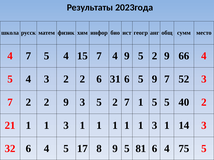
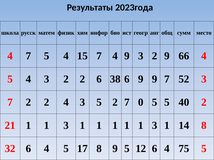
4 9 5: 5 -> 3 (141, 56)
31: 31 -> 38 (115, 79)
6 5: 5 -> 9 (141, 79)
2 2 9: 9 -> 4 (66, 103)
7 1: 1 -> 0 (141, 103)
14 3: 3 -> 8 (204, 126)
81: 81 -> 12 (141, 149)
